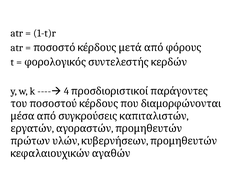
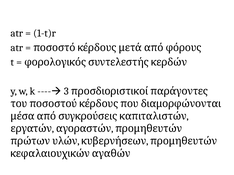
4: 4 -> 3 (66, 91)
